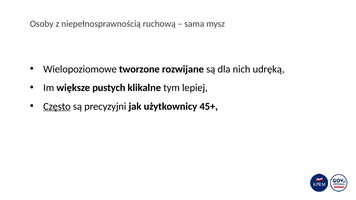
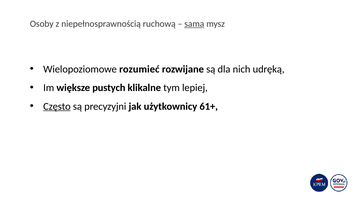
sama underline: none -> present (194, 24)
tworzone: tworzone -> rozumieć (139, 69)
45+: 45+ -> 61+ (209, 106)
